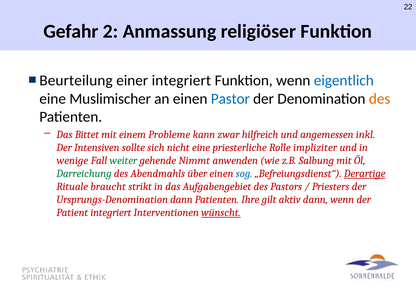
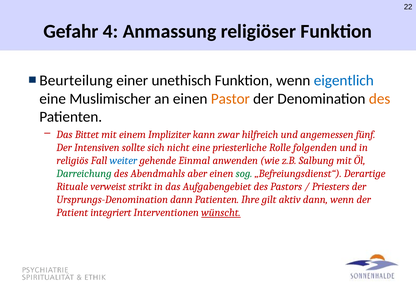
2: 2 -> 4 (111, 31)
einer integriert: integriert -> unethisch (181, 81)
Pastor colour: blue -> orange (230, 99)
Probleme: Probleme -> Impliziter (169, 135)
inkl: inkl -> fünf (366, 135)
impliziter: impliziter -> folgenden (315, 148)
wenige: wenige -> religiös (72, 161)
weiter colour: green -> blue (123, 161)
Nimmt: Nimmt -> Einmal (194, 161)
über: über -> aber (197, 174)
sog colour: blue -> green (244, 174)
Derartige underline: present -> none (365, 174)
braucht: braucht -> verweist (108, 187)
